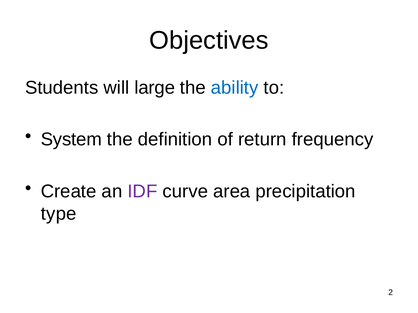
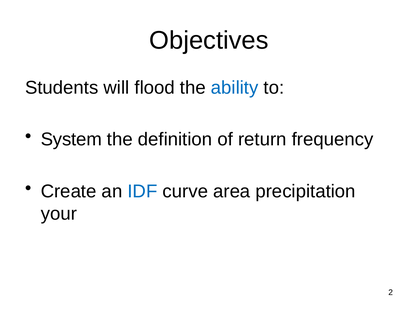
large: large -> flood (155, 88)
IDF colour: purple -> blue (142, 192)
type: type -> your (59, 214)
